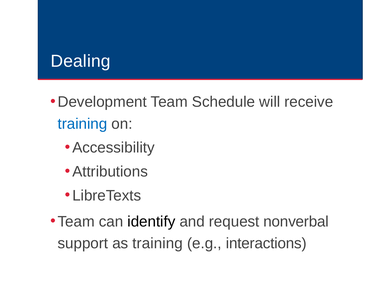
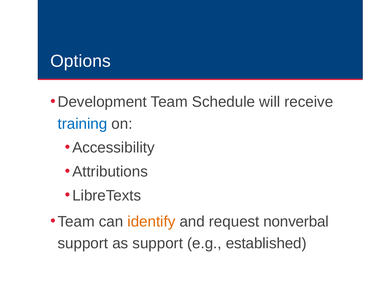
Dealing: Dealing -> Options (81, 61)
identify colour: black -> orange (151, 221)
as training: training -> support (158, 243)
interactions: interactions -> established (266, 243)
